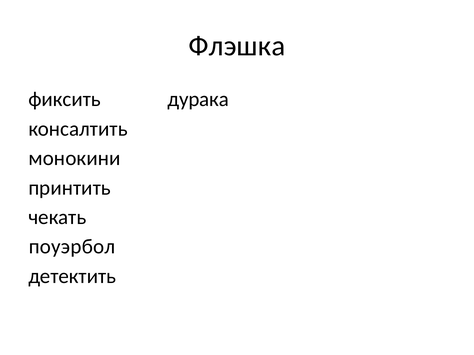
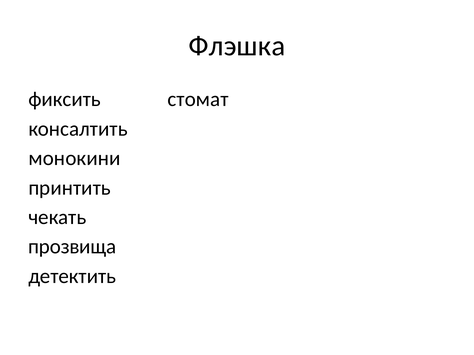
дурака: дурака -> стомат (198, 99)
поуэрбол: поуэрбол -> прозвища (72, 247)
